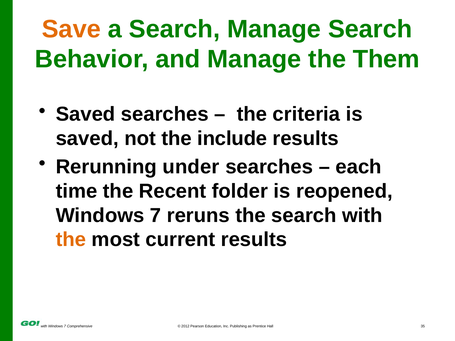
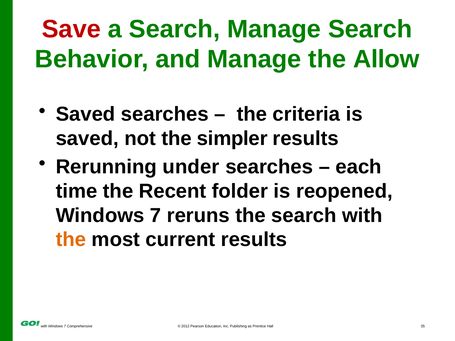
Save colour: orange -> red (71, 29)
Them: Them -> Allow (386, 59)
include: include -> simpler (232, 139)
